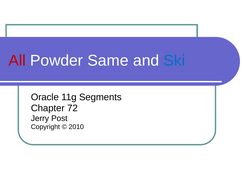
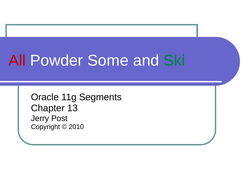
Same: Same -> Some (108, 61)
Ski colour: blue -> green (174, 61)
72: 72 -> 13 (72, 108)
